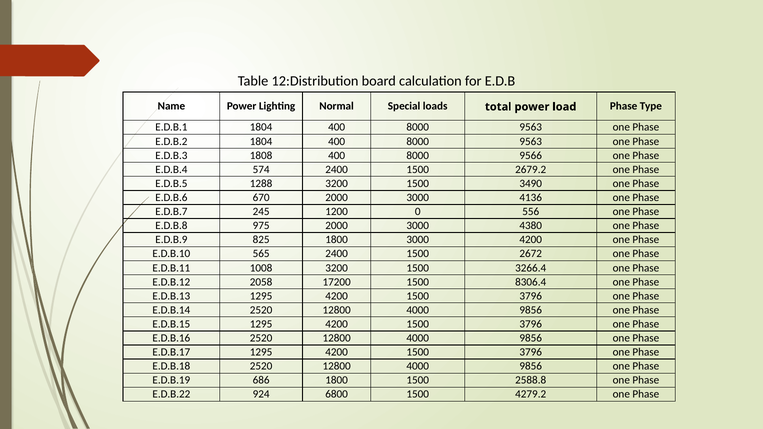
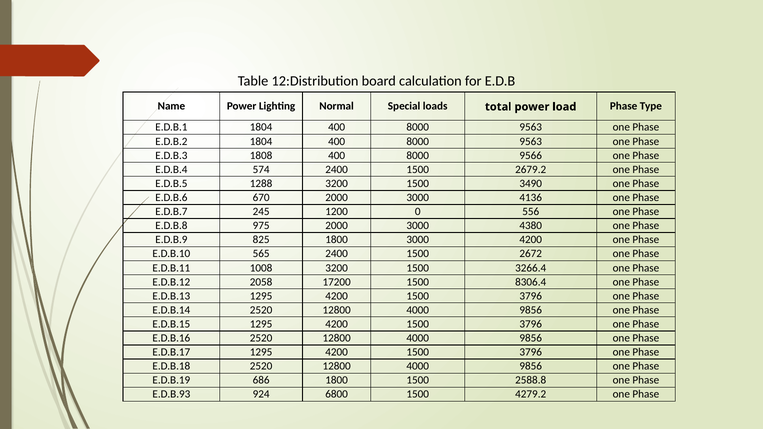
E.D.B.22: E.D.B.22 -> E.D.B.93 (171, 394)
